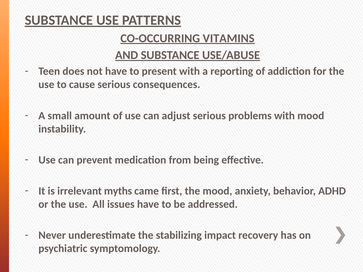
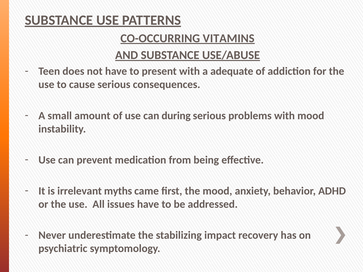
reporting: reporting -> adequate (232, 71)
adjust: adjust -> during (176, 116)
